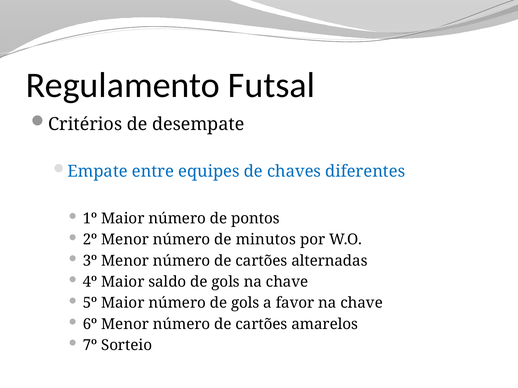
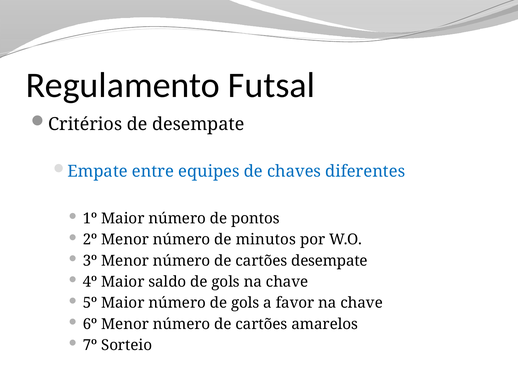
cartões alternadas: alternadas -> desempate (329, 261)
